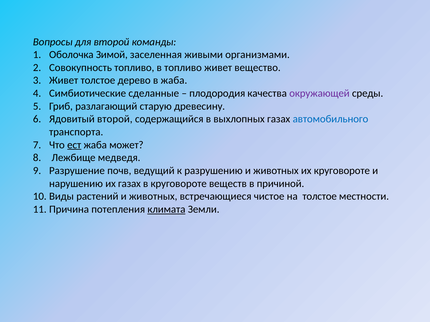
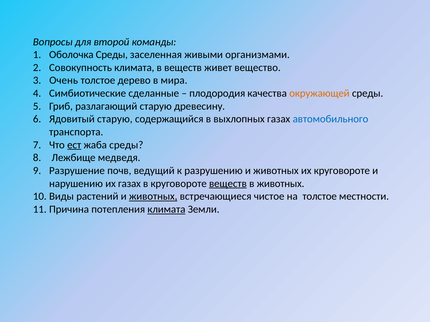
Оболочка Зимой: Зимой -> Среды (112, 55)
Совокупность топливо: топливо -> климата (134, 68)
в топливо: топливо -> веществ (183, 68)
Живет: Живет -> Очень (64, 81)
в жаба: жаба -> мира (174, 81)
окружающей colour: purple -> orange (319, 93)
Ядовитый второй: второй -> старую (115, 119)
жаба может: может -> среды (126, 145)
веществ underline: none -> present (228, 184)
в причиной: причиной -> животных (281, 184)
животных underline: none -> present (153, 197)
